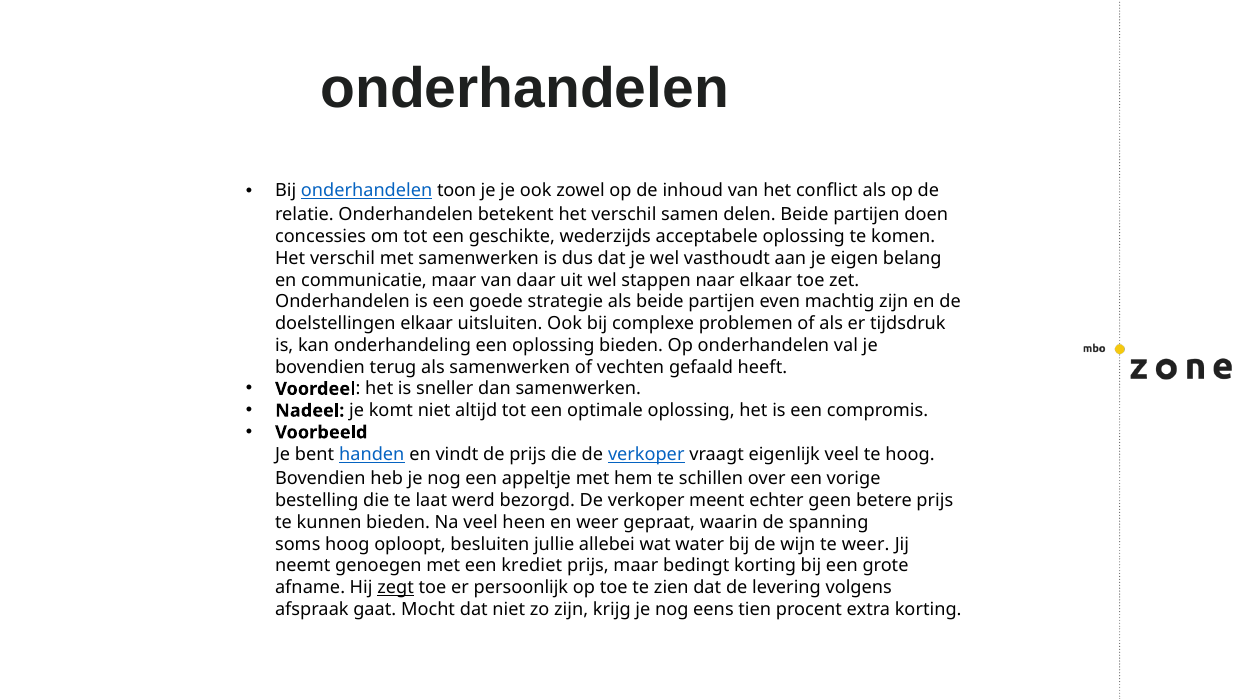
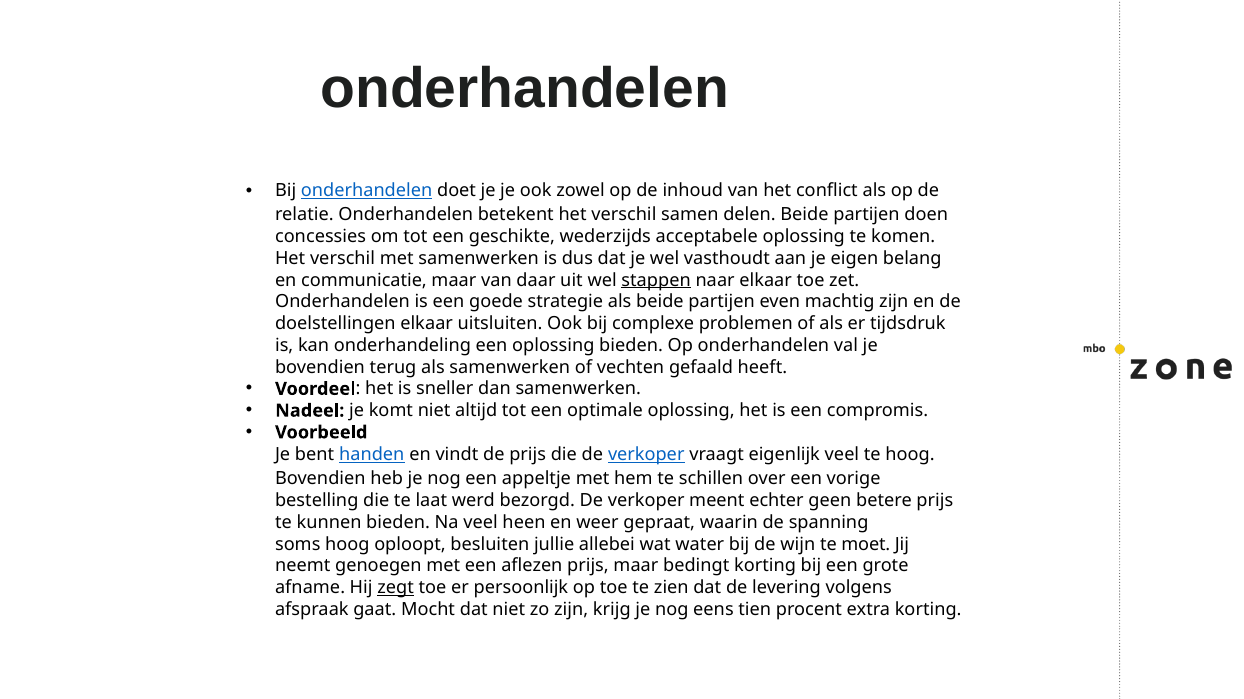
toon: toon -> doet (457, 190)
stappen underline: none -> present (656, 280)
te weer: weer -> moet (866, 545)
krediet: krediet -> aflezen (532, 566)
